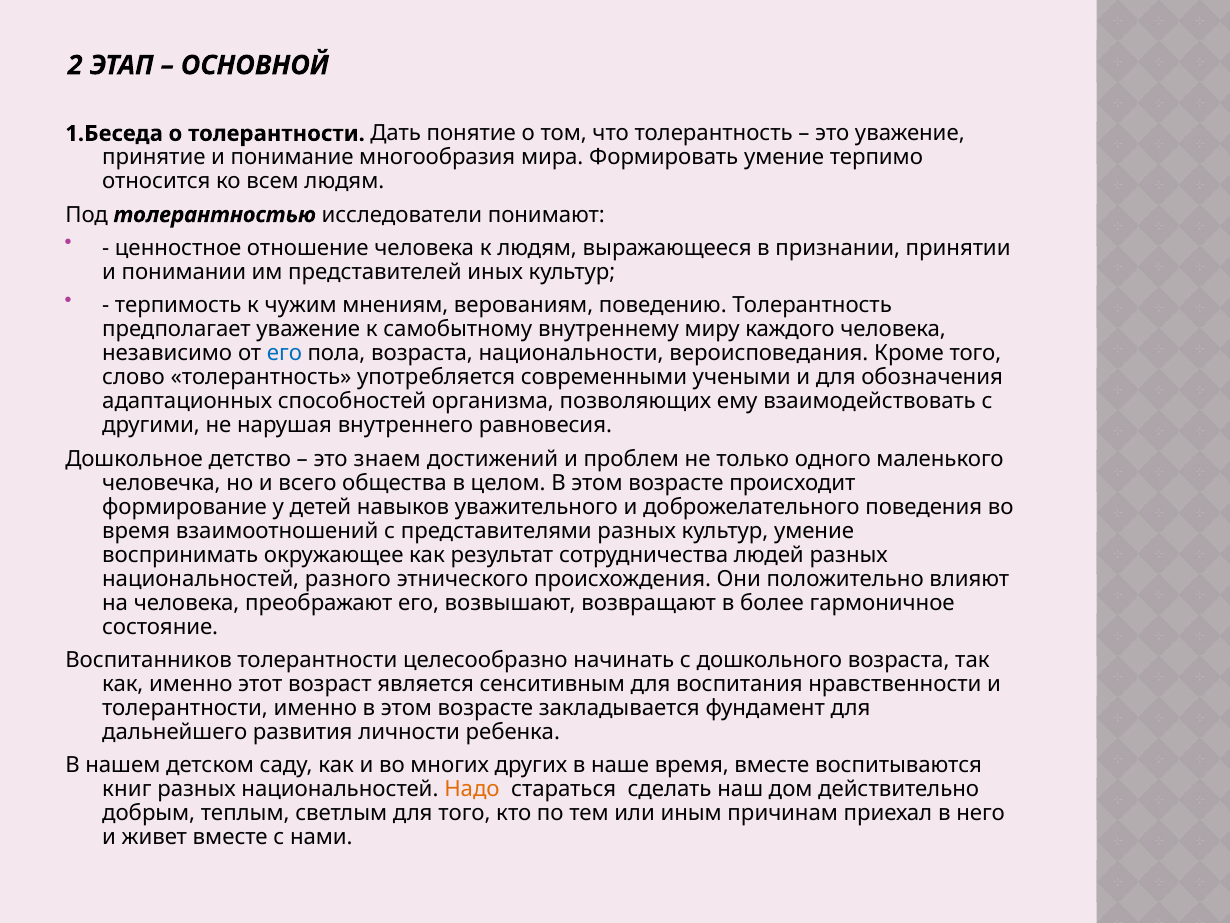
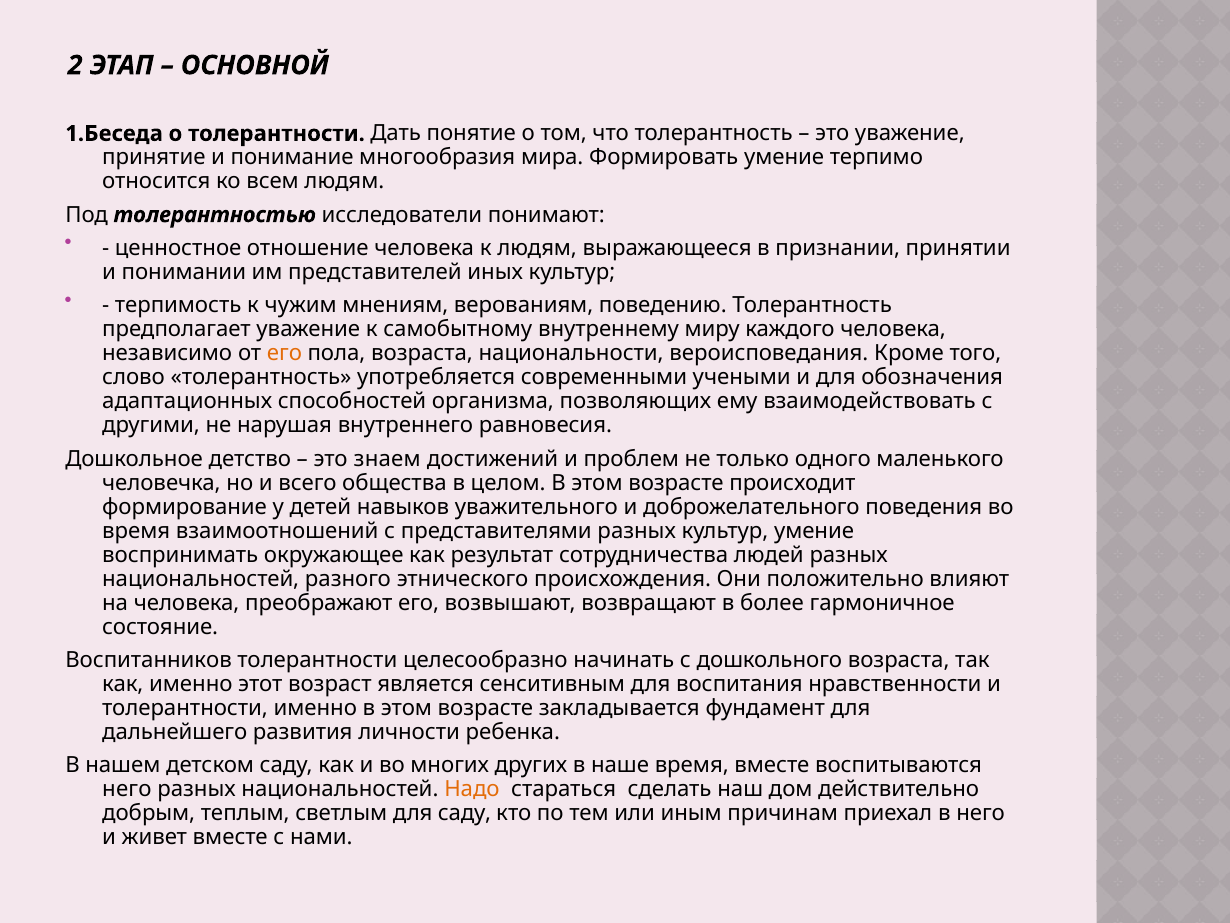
его colour: blue -> orange (284, 353)
книг: книг -> него (127, 789)
для того: того -> саду (465, 813)
